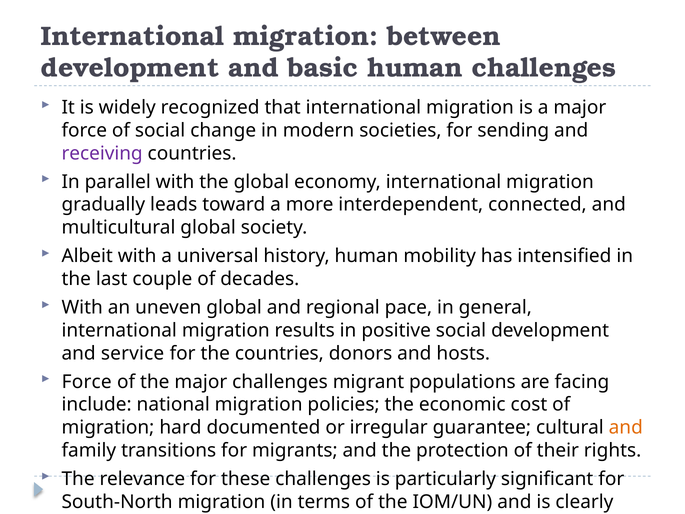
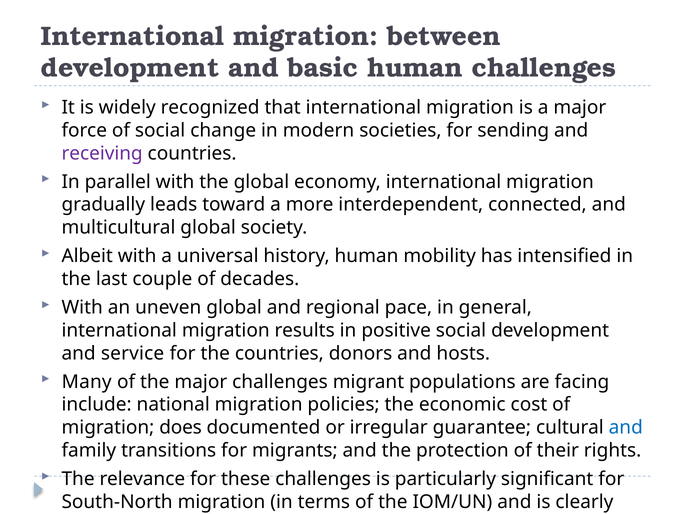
Force: Force -> Many (87, 382)
hard: hard -> does (181, 427)
and colour: orange -> blue (626, 427)
